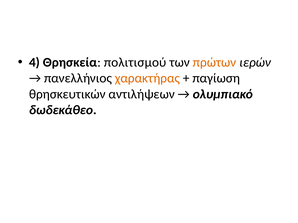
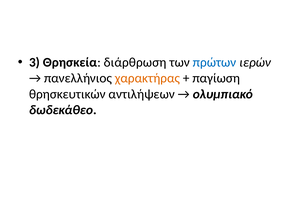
4: 4 -> 3 (34, 63)
πολιτισμού: πολιτισμού -> διάρθρωση (135, 63)
πρώτων colour: orange -> blue (215, 63)
